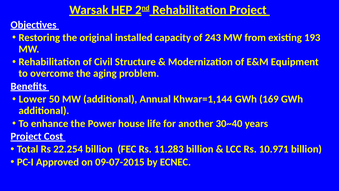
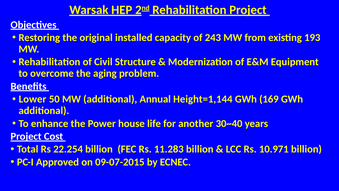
Khwar=1,144: Khwar=1,144 -> Height=1,144 (203, 99)
